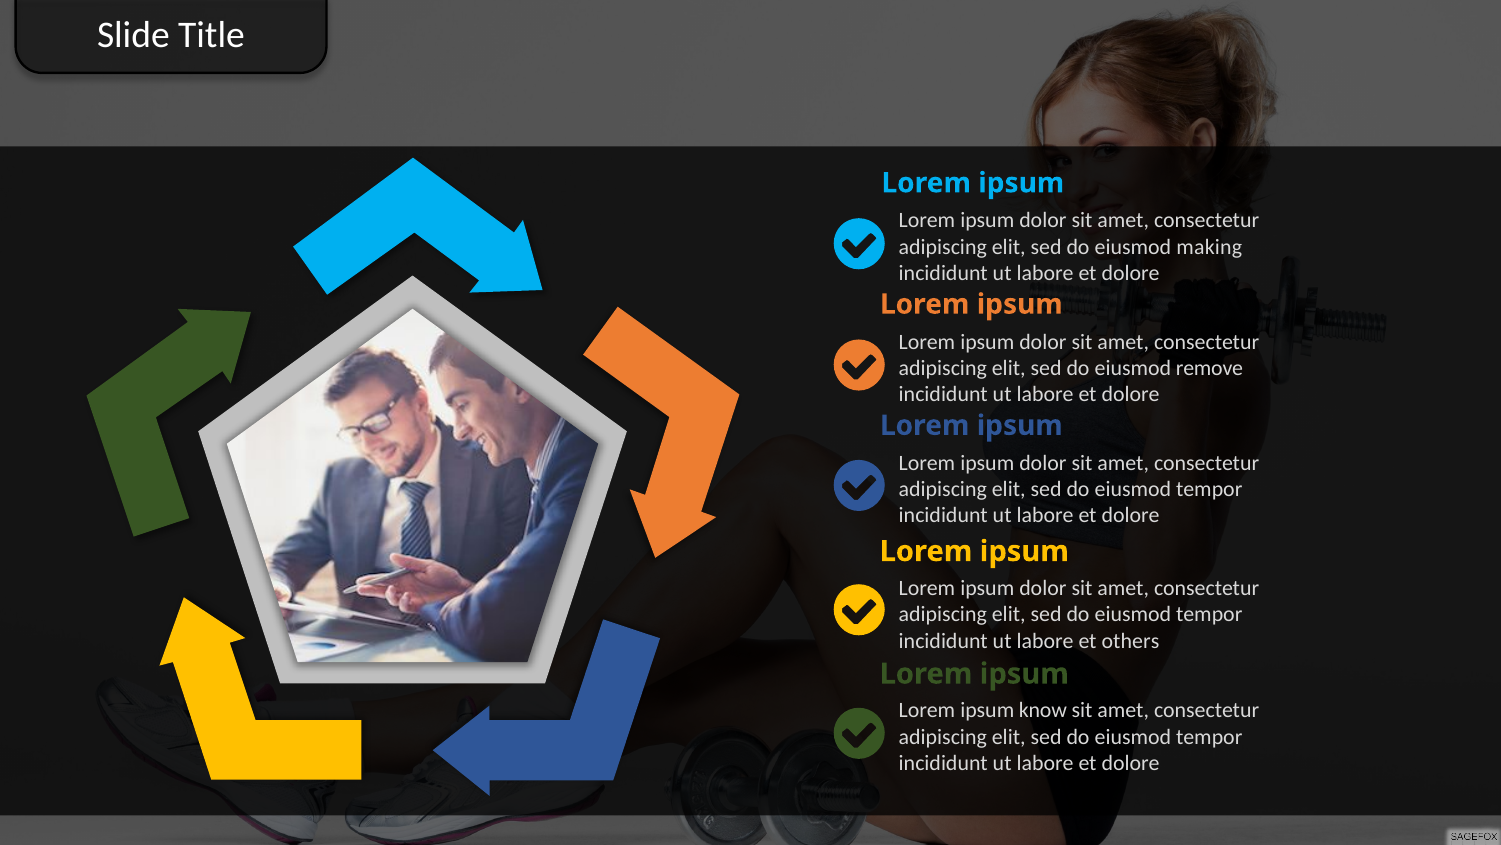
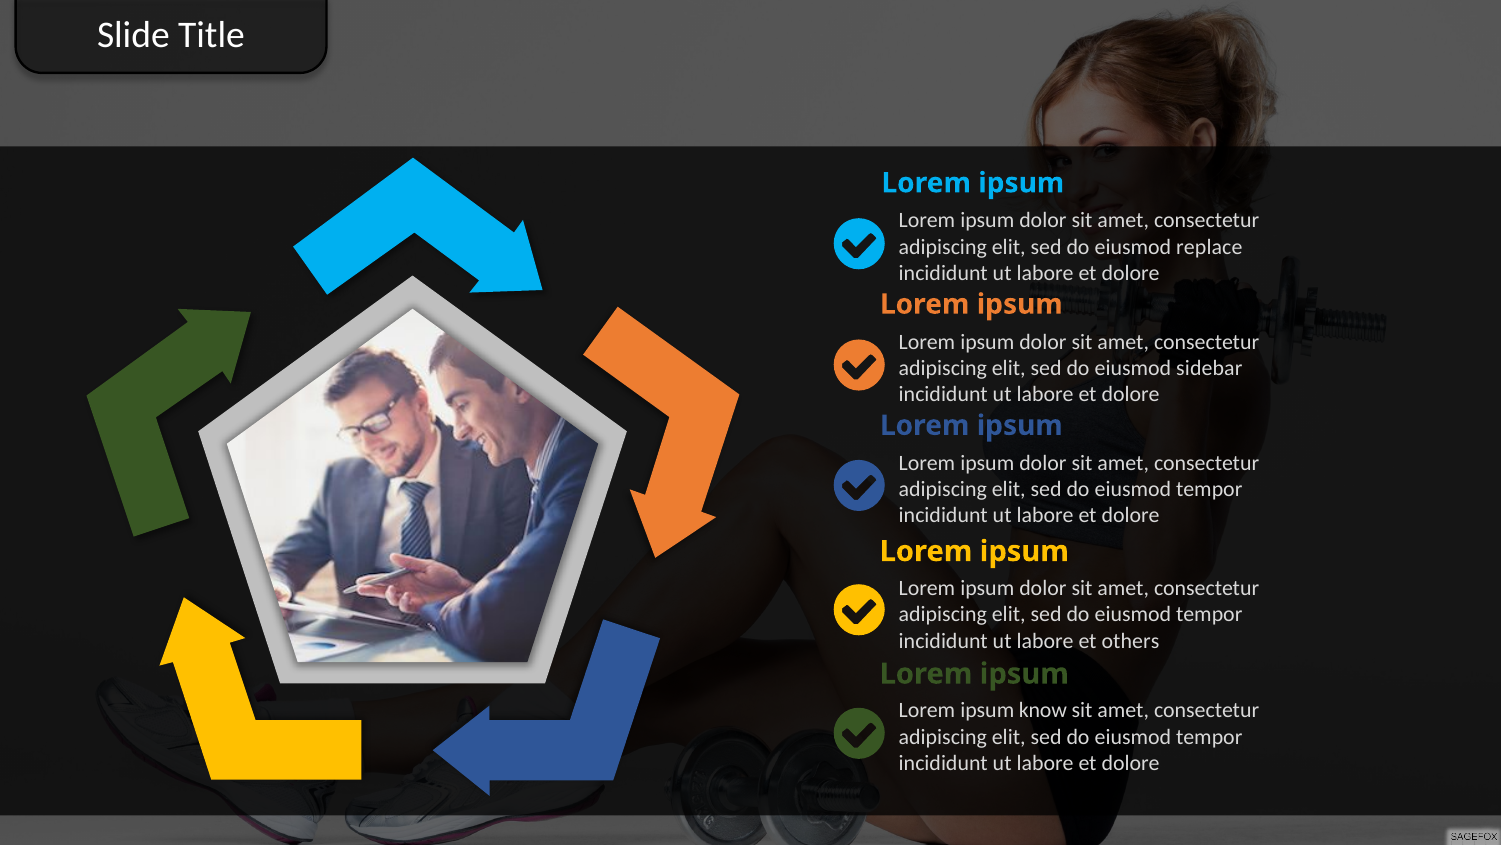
making: making -> replace (1209, 247)
remove: remove -> sidebar (1209, 368)
